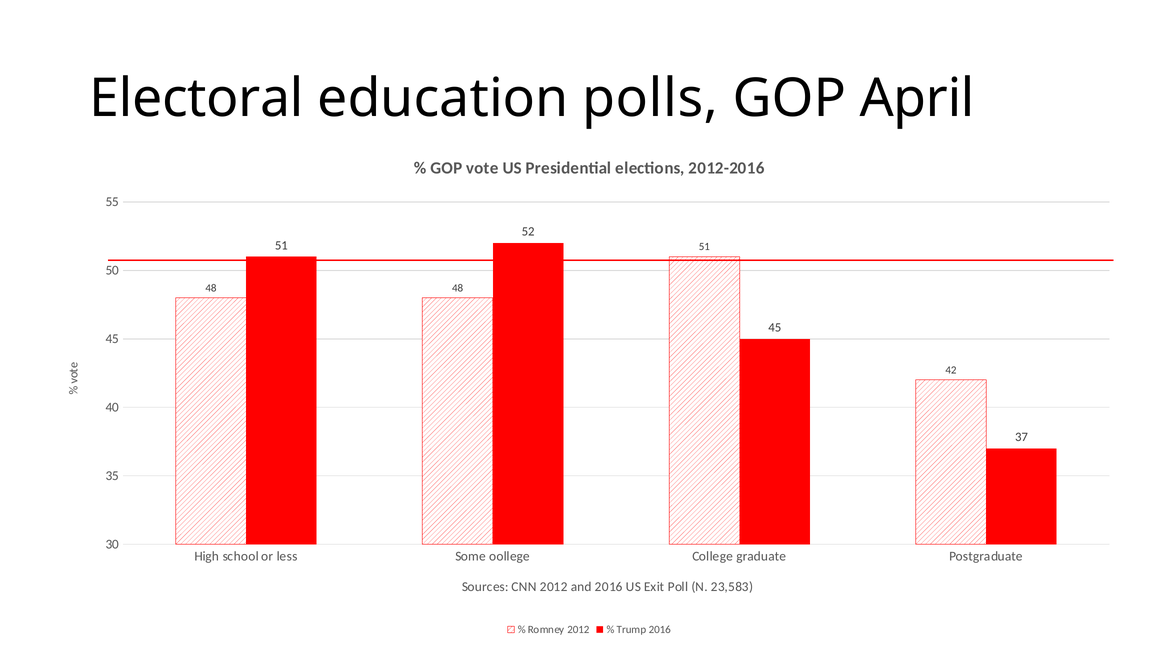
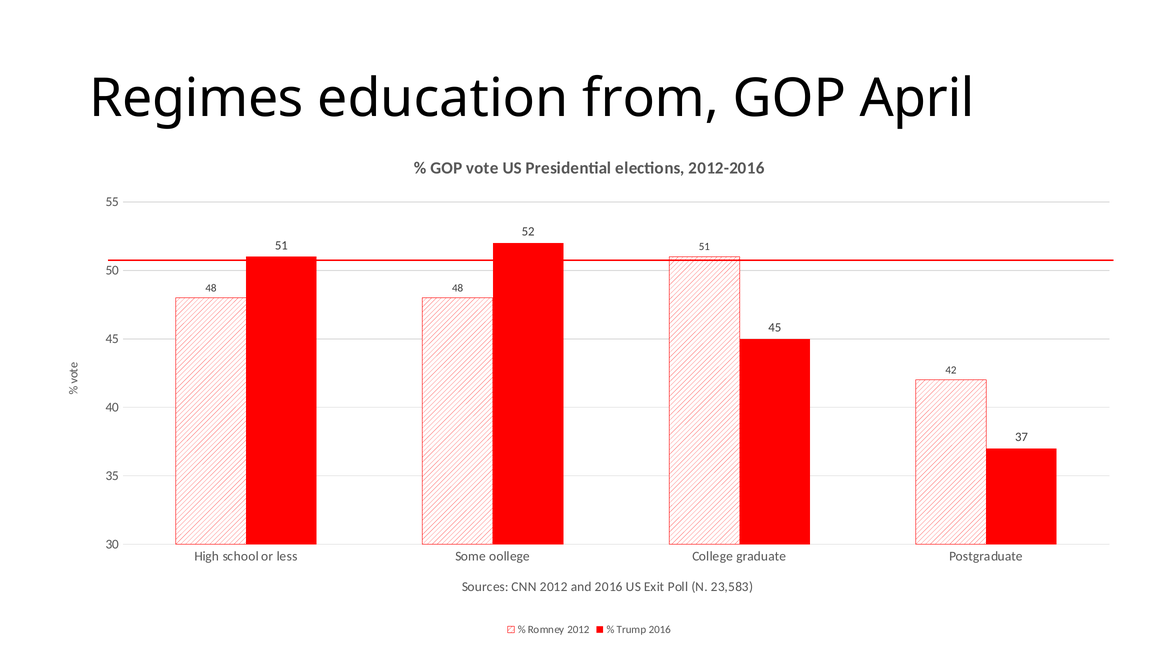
Electoral: Electoral -> Regimes (197, 98)
polls: polls -> from (651, 98)
